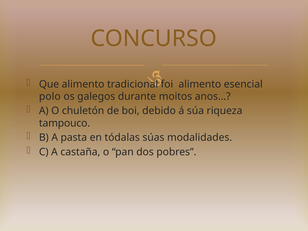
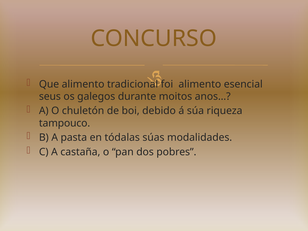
polo: polo -> seus (50, 96)
